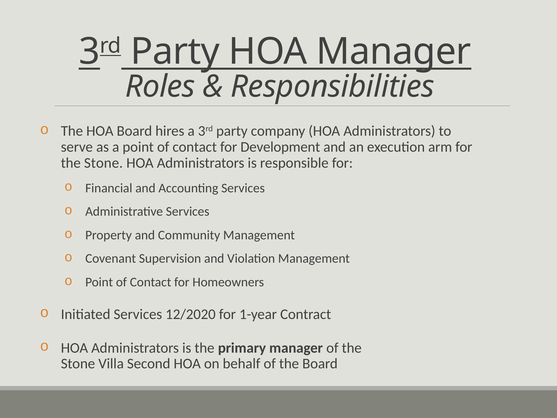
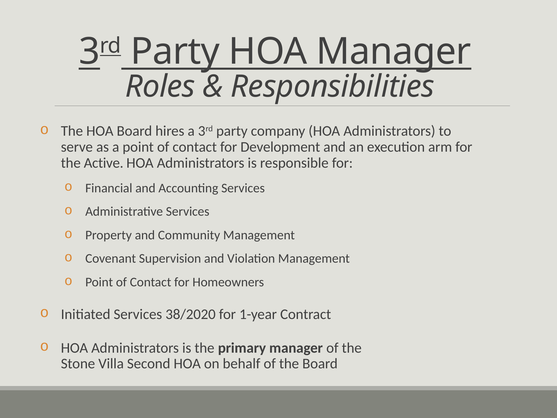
Stone: Stone -> Active (104, 163)
12/2020: 12/2020 -> 38/2020 (191, 314)
